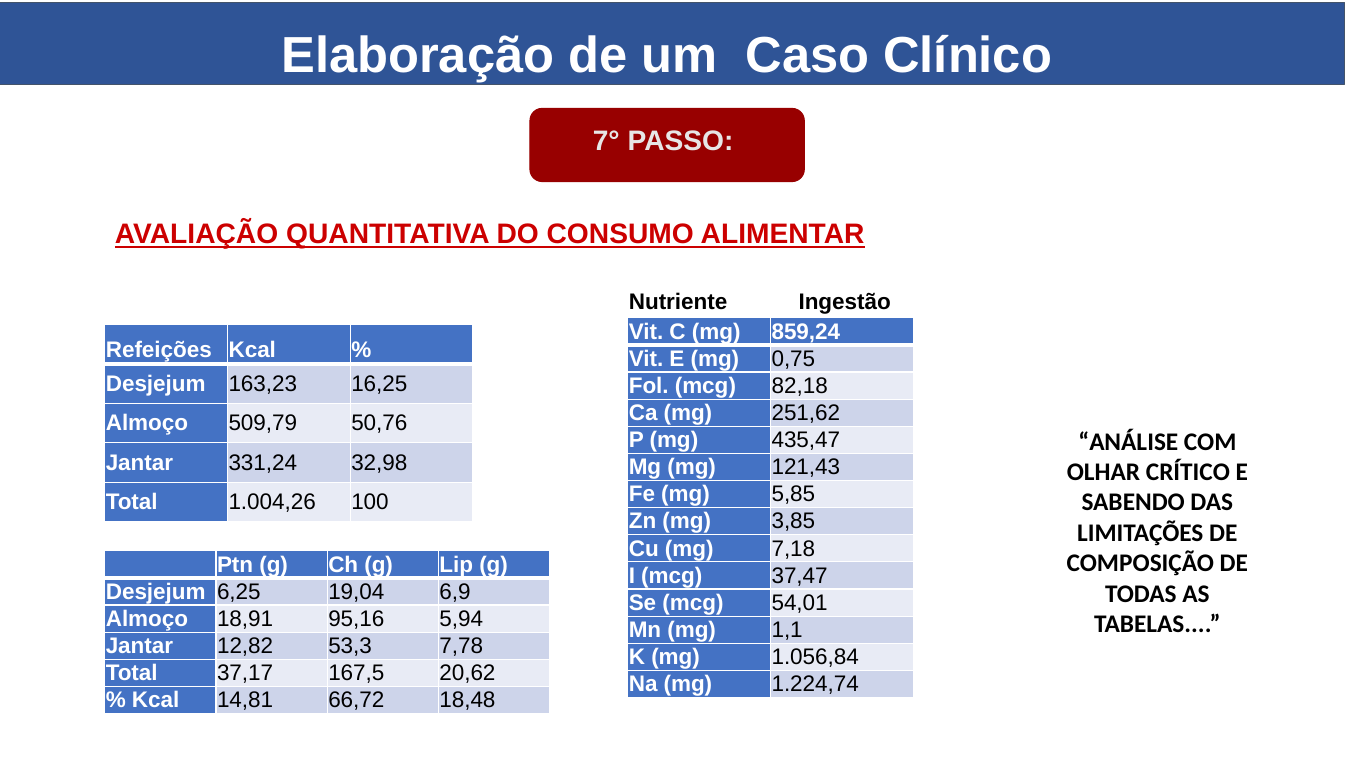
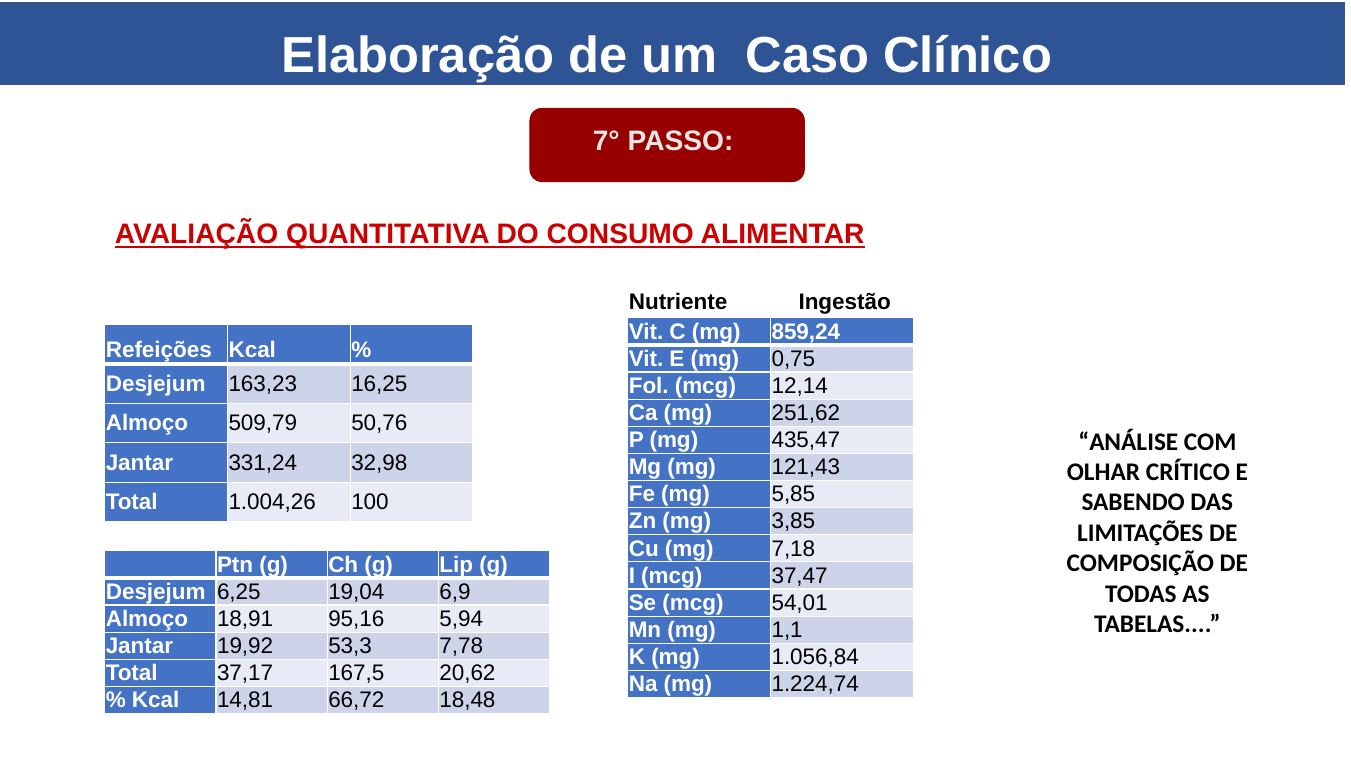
82,18: 82,18 -> 12,14 (800, 386)
12,82: 12,82 -> 19,92 (245, 646)
